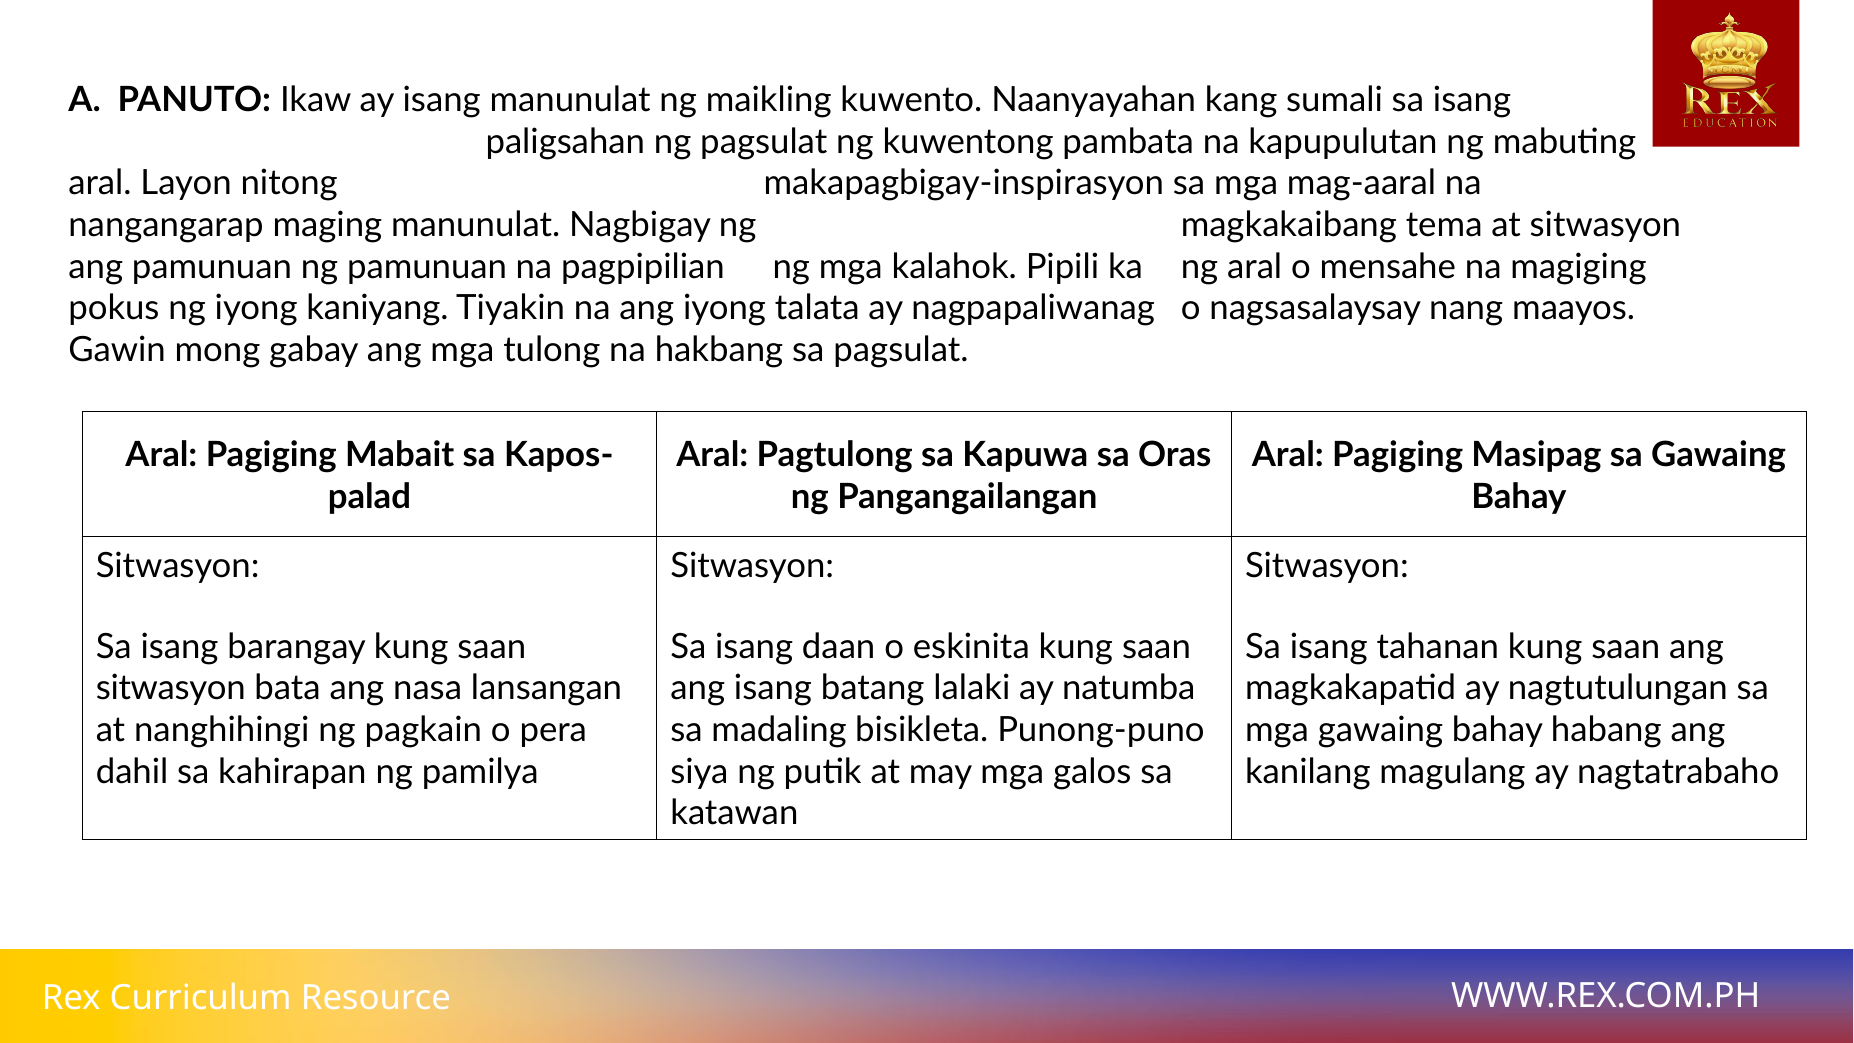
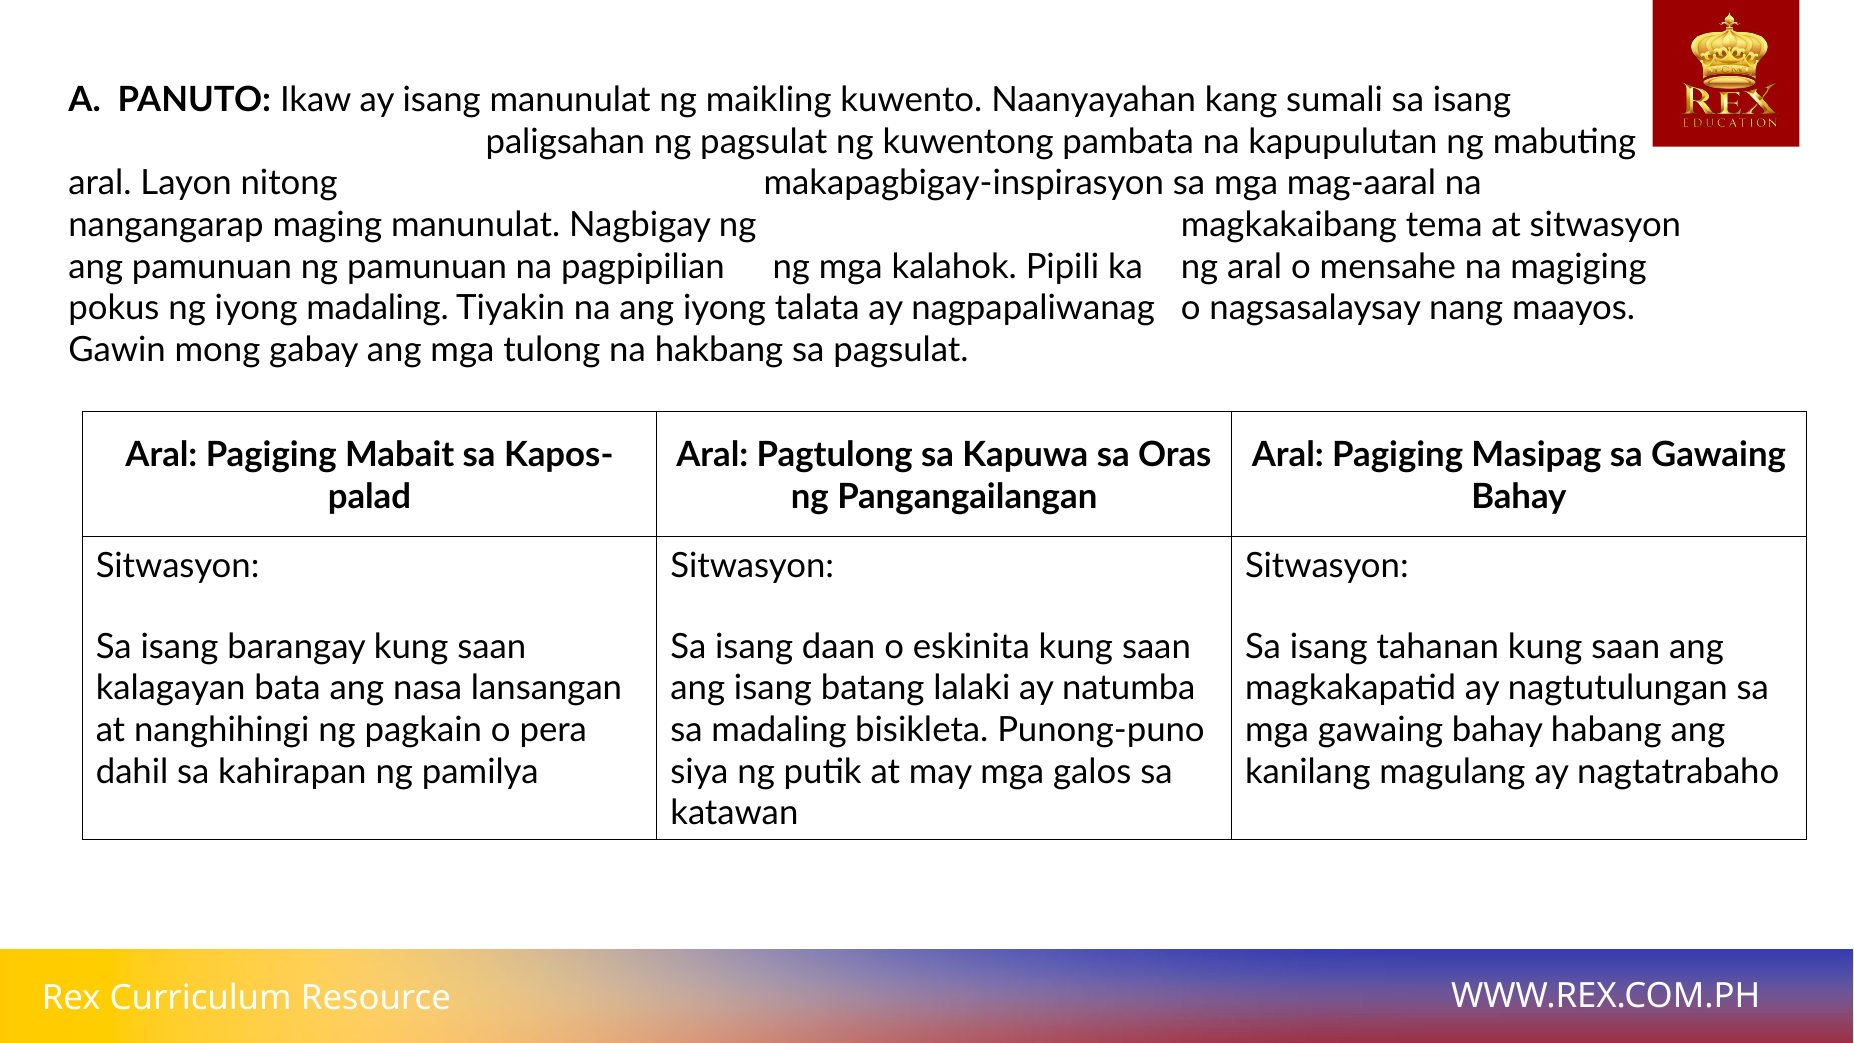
iyong kaniyang: kaniyang -> madaling (378, 308)
sitwasyon: sitwasyon -> kalagayan (171, 688)
